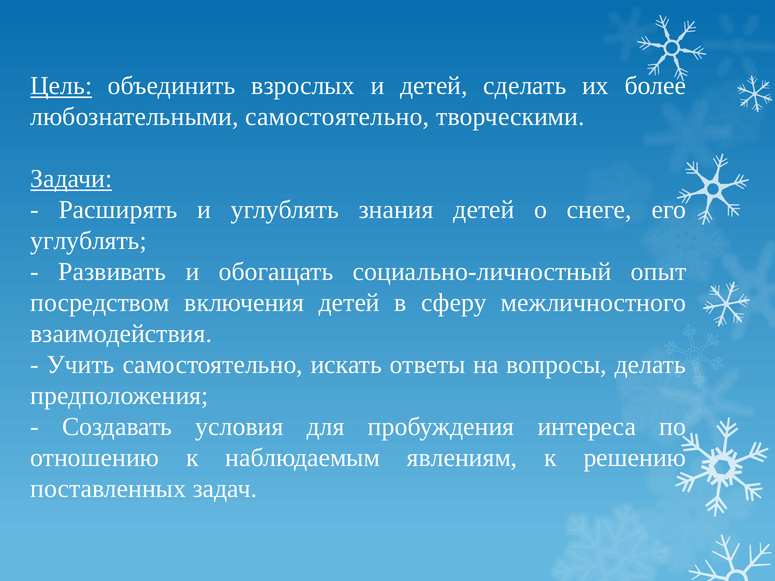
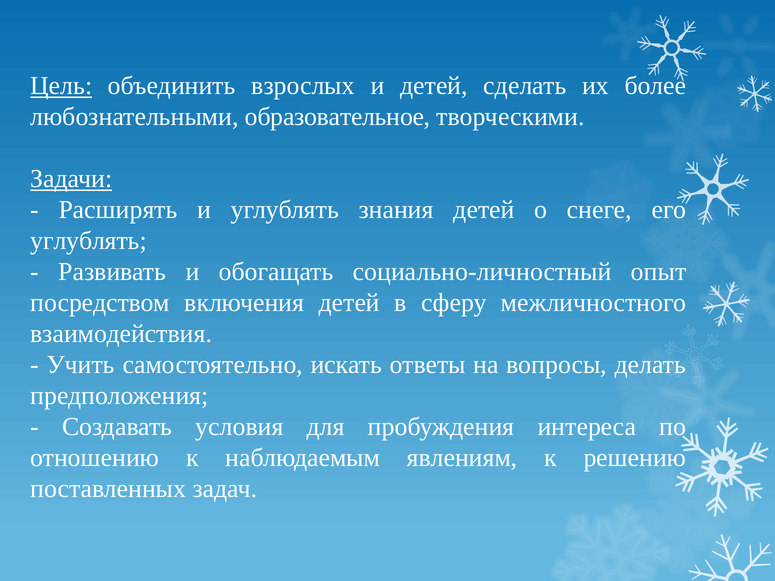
любознательными самостоятельно: самостоятельно -> образовательное (338, 117)
